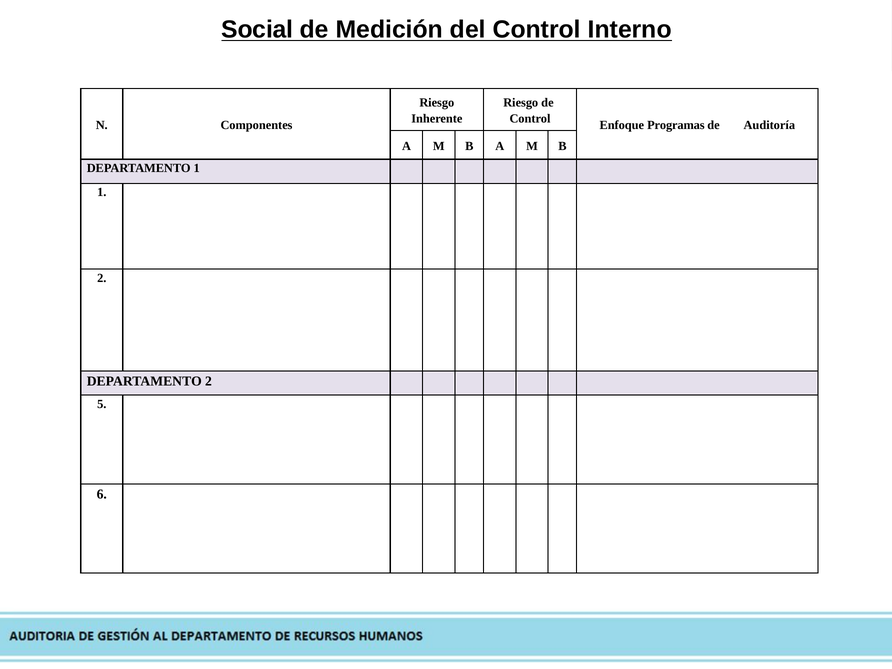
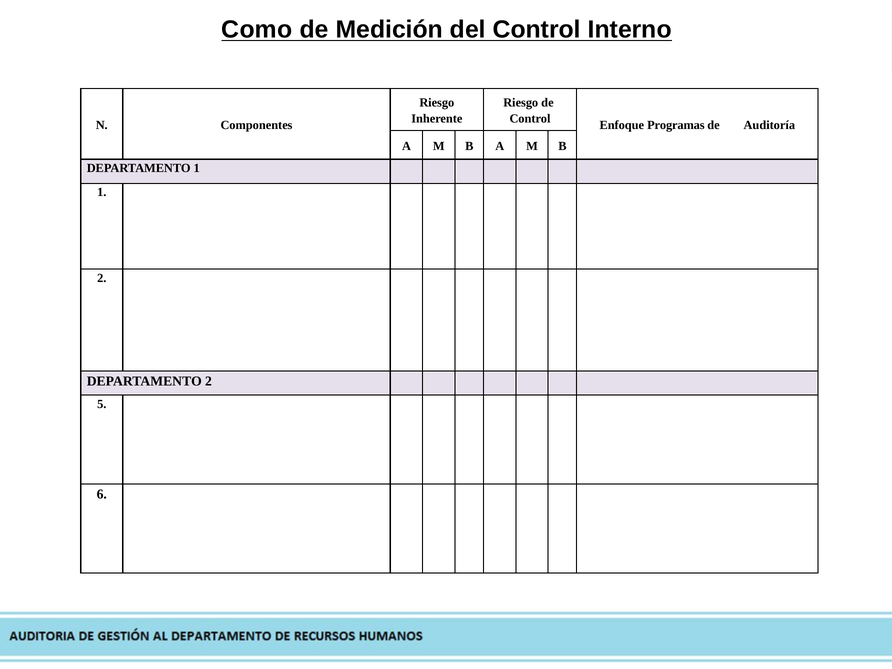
Social: Social -> Como (257, 30)
